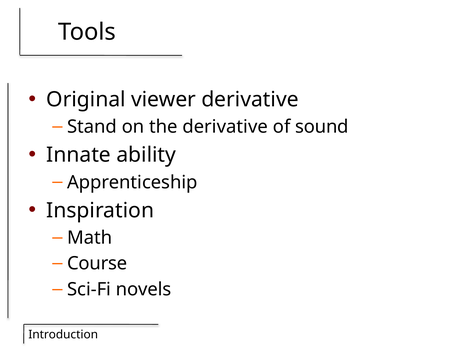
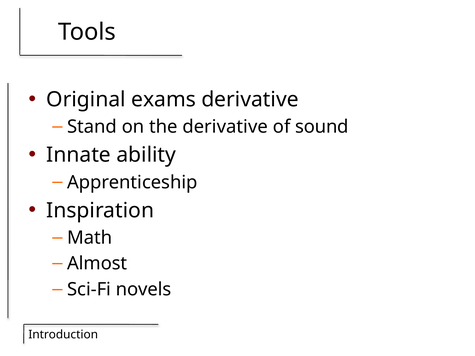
viewer: viewer -> exams (164, 100)
Course: Course -> Almost (97, 264)
